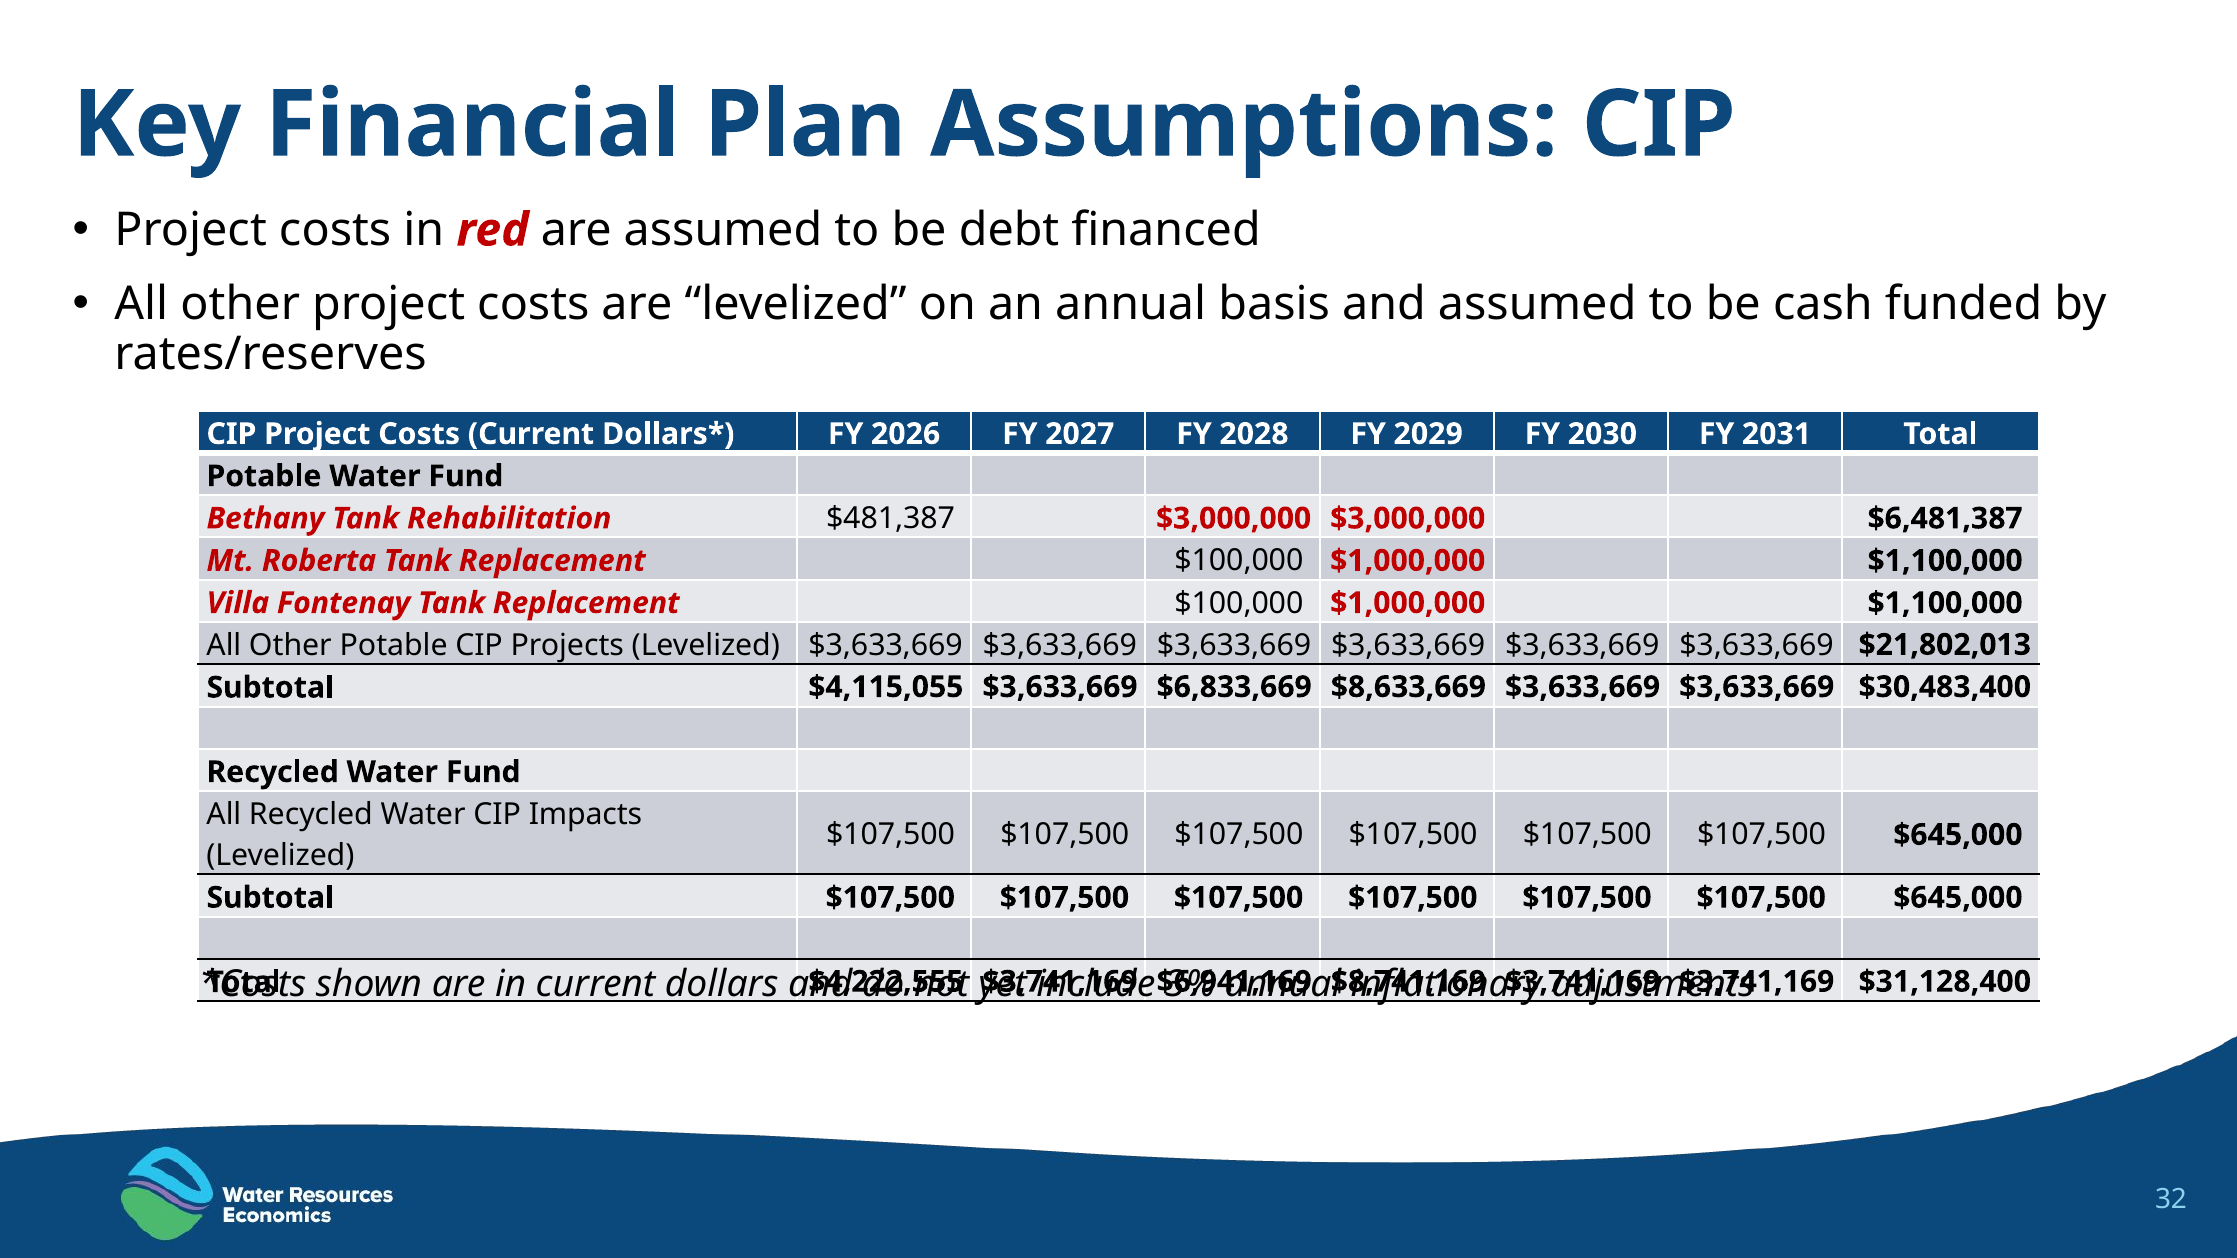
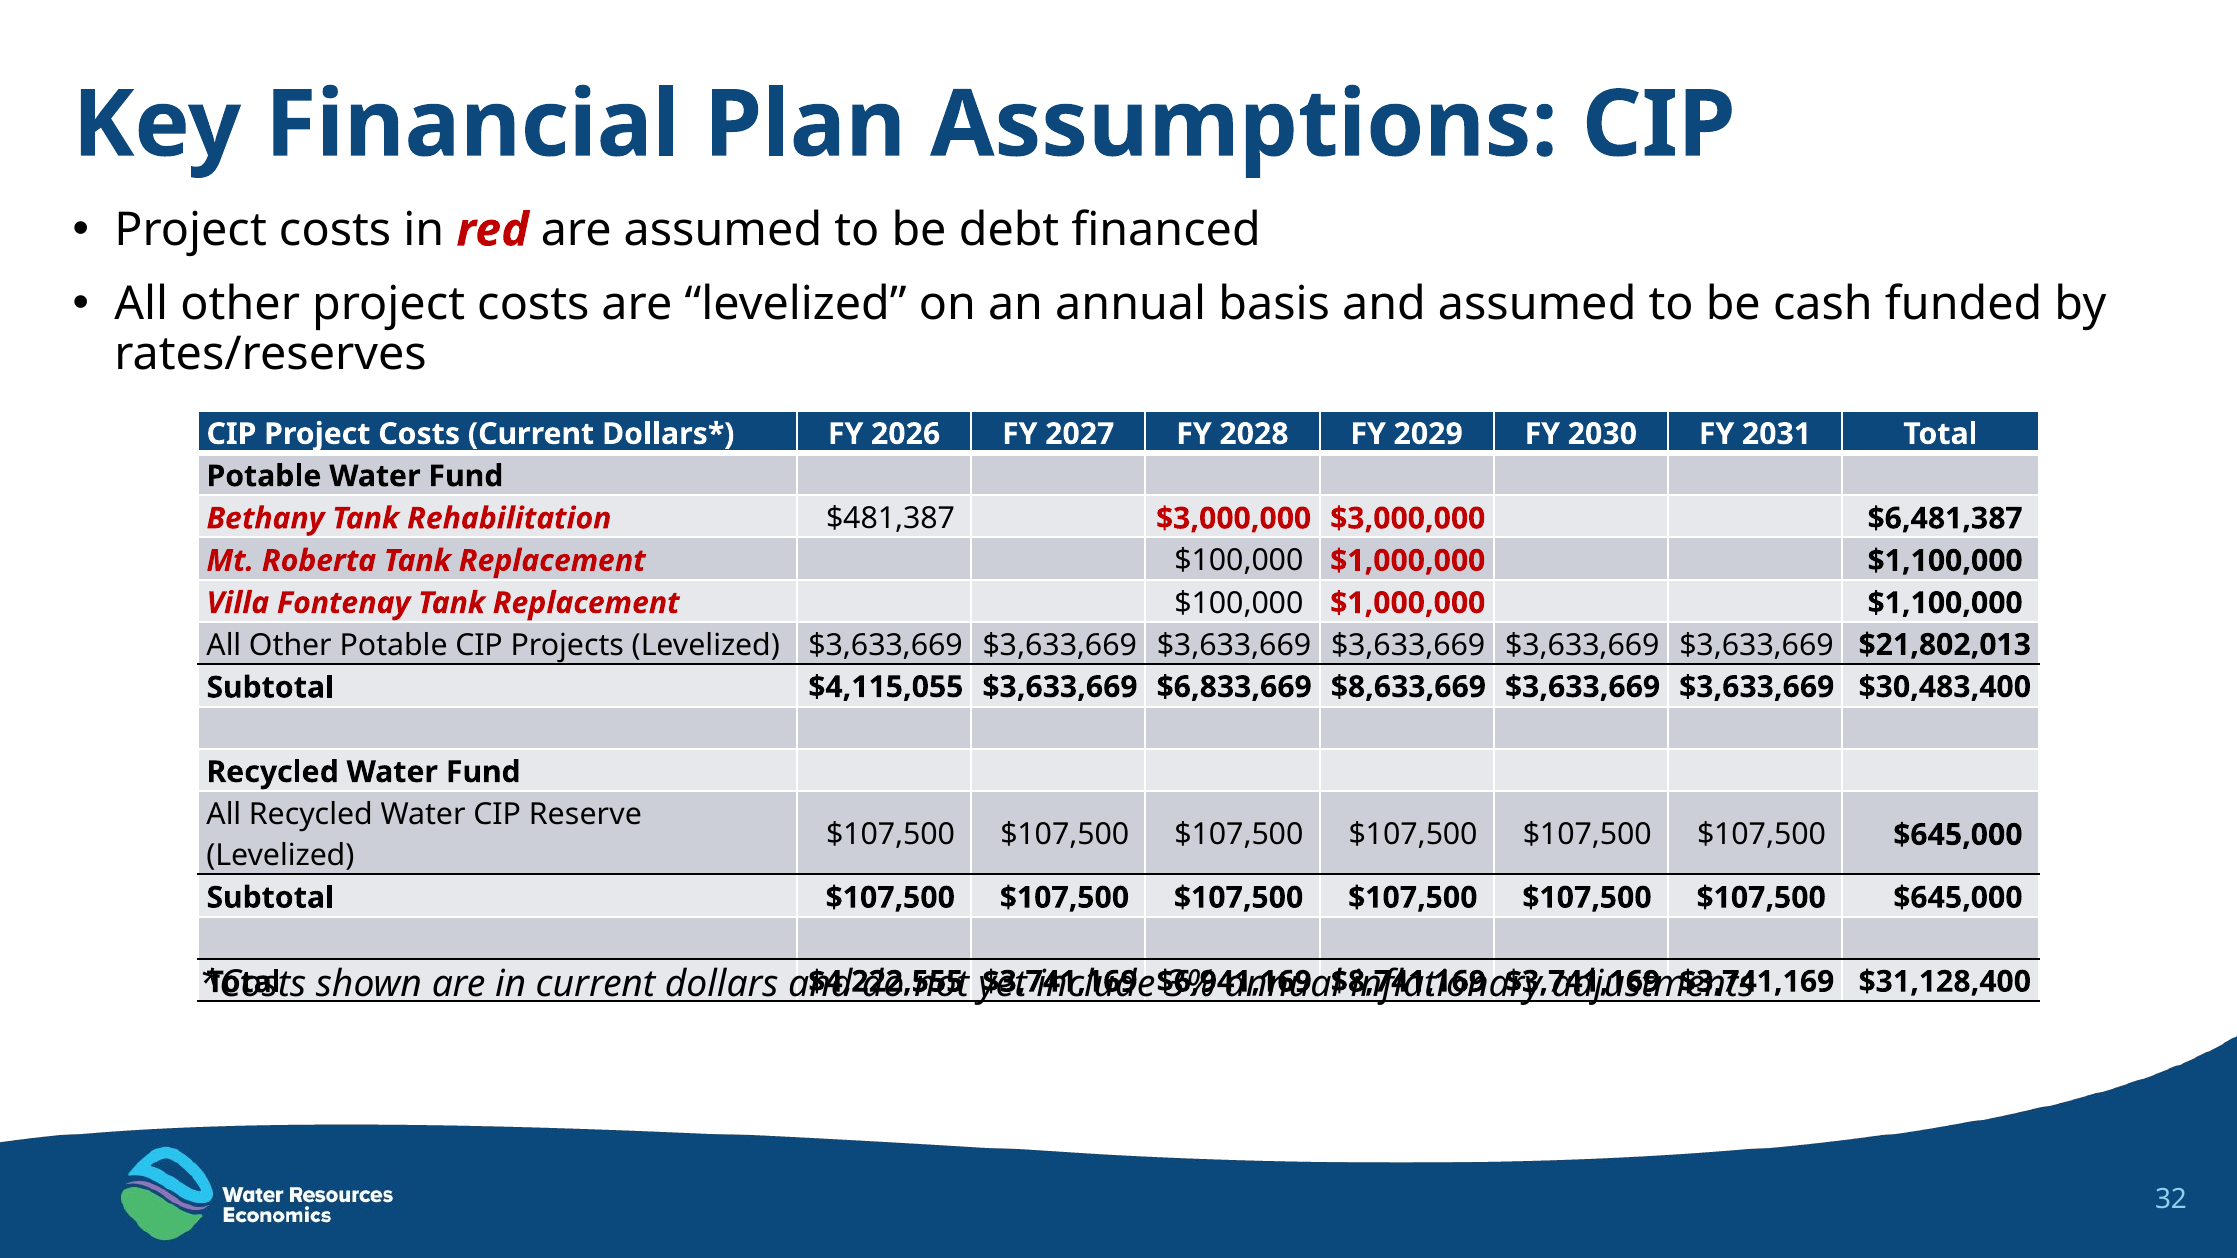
Impacts: Impacts -> Reserve (585, 815)
